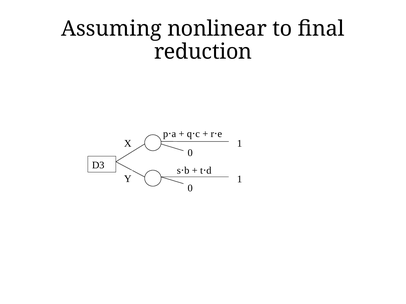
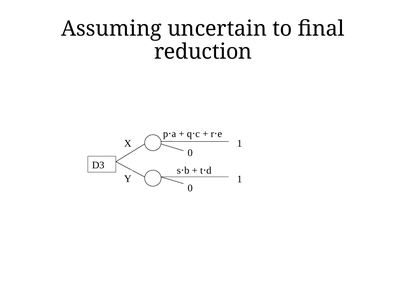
nonlinear: nonlinear -> uncertain (217, 29)
